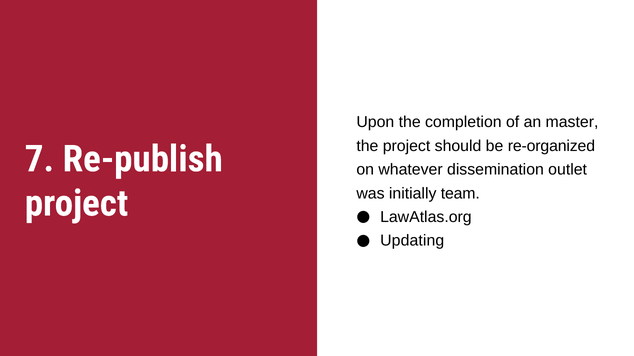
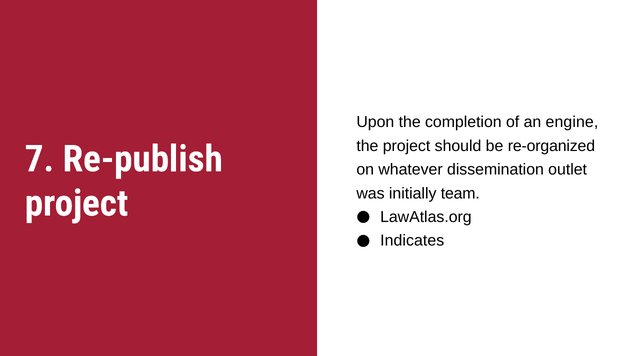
master: master -> engine (572, 122)
Updating: Updating -> Indicates (412, 241)
